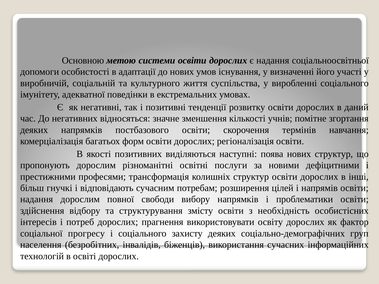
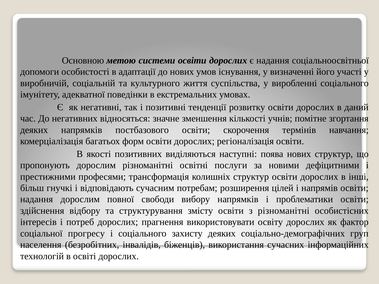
з необхідність: необхідність -> різноманітні (284, 211)
